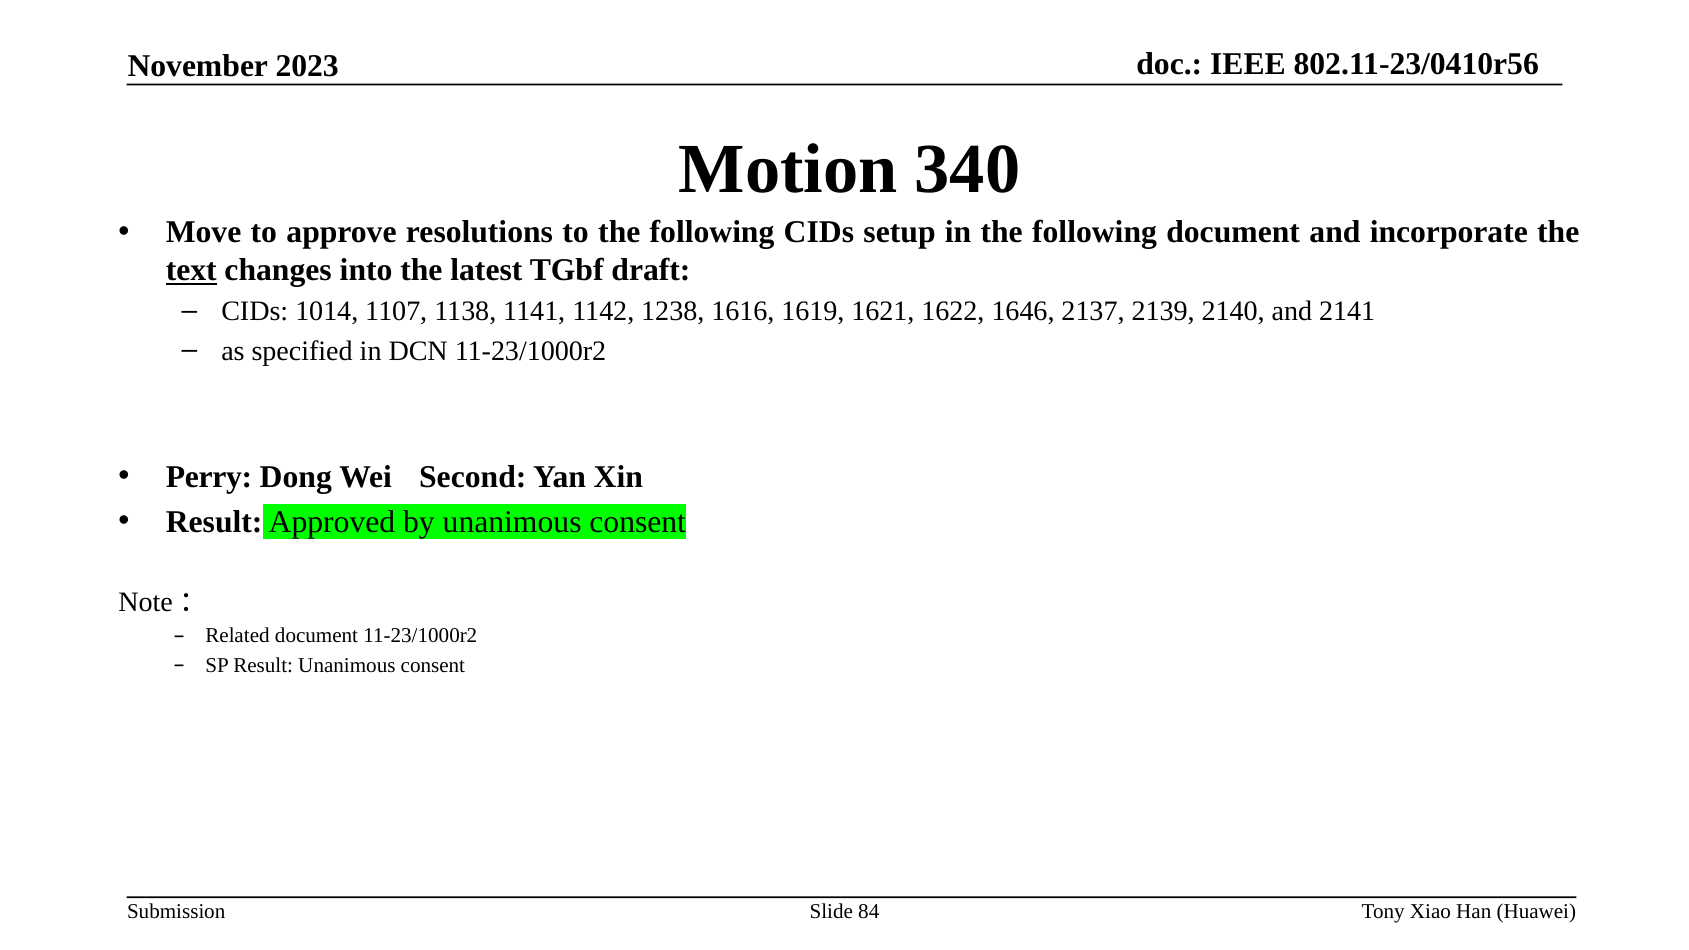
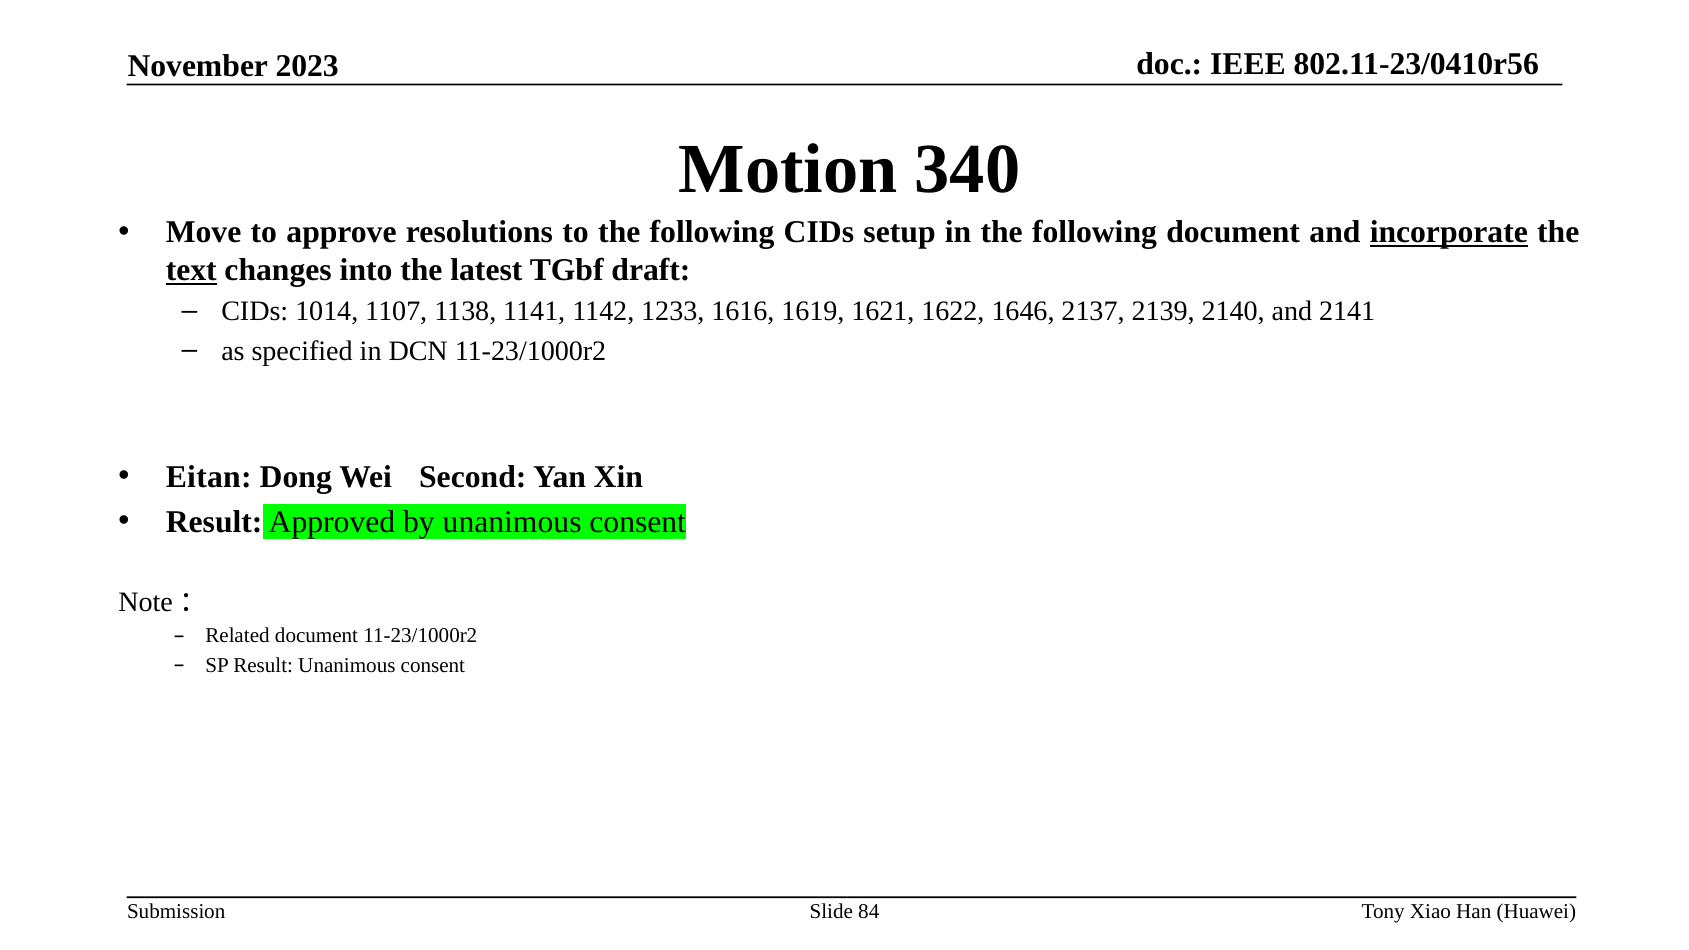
incorporate underline: none -> present (1449, 232)
1238: 1238 -> 1233 (673, 312)
Perry: Perry -> Eitan (209, 477)
